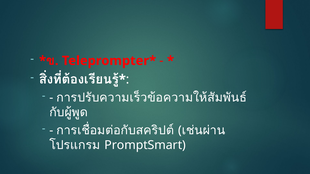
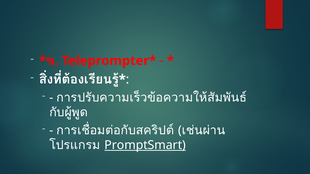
PromptSmart underline: none -> present (145, 145)
